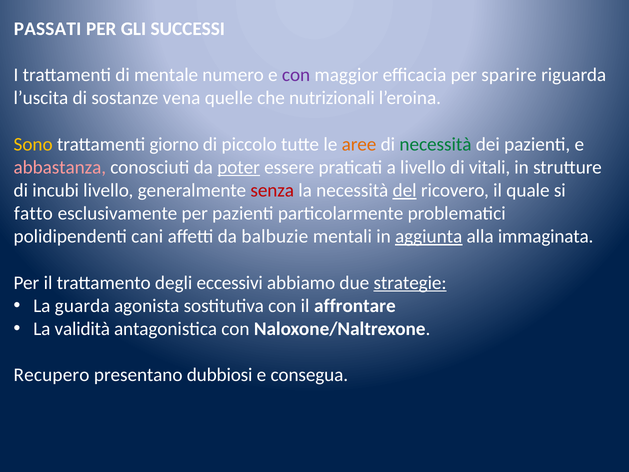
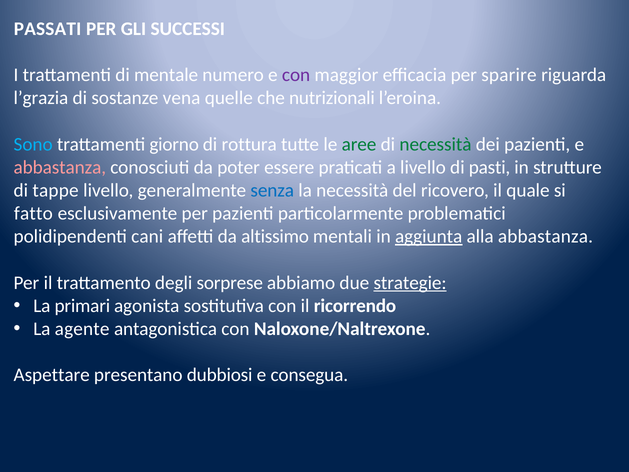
l’uscita: l’uscita -> l’grazia (41, 98)
Sono colour: yellow -> light blue (33, 144)
piccolo: piccolo -> rottura (249, 144)
aree colour: orange -> green (359, 144)
poter underline: present -> none (239, 167)
vitali: vitali -> pasti (490, 167)
incubi: incubi -> tappe (56, 190)
senza colour: red -> blue (272, 190)
del underline: present -> none (405, 190)
balbuzie: balbuzie -> altissimo (275, 236)
alla immaginata: immaginata -> abbastanza (545, 236)
eccessivi: eccessivi -> sorprese (230, 283)
guarda: guarda -> primari (82, 306)
affrontare: affrontare -> ricorrendo (355, 306)
validità: validità -> agente (82, 329)
Recupero: Recupero -> Aspettare (52, 375)
